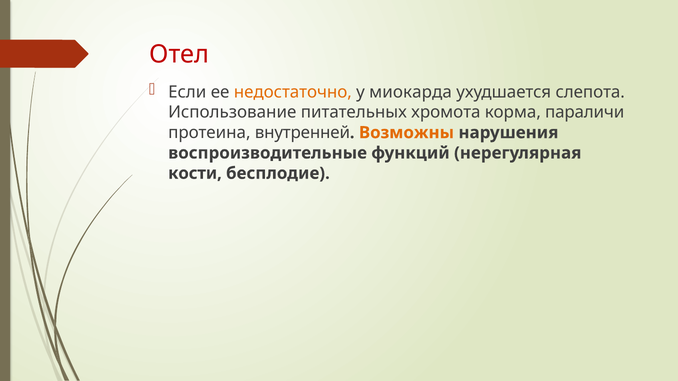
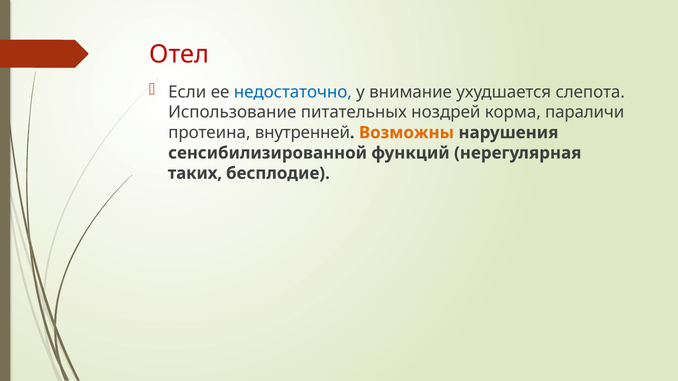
недостаточно colour: orange -> blue (293, 92)
миокарда: миокарда -> внимание (411, 92)
хромота: хромота -> ноздрей (446, 112)
воспроизводительные: воспроизводительные -> сенсибилизированной (268, 153)
кости: кости -> таких (195, 173)
